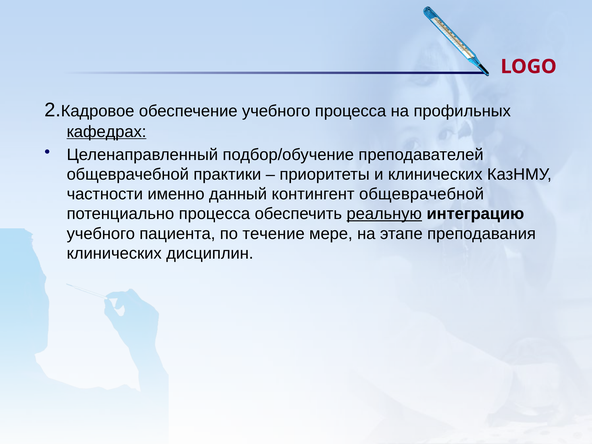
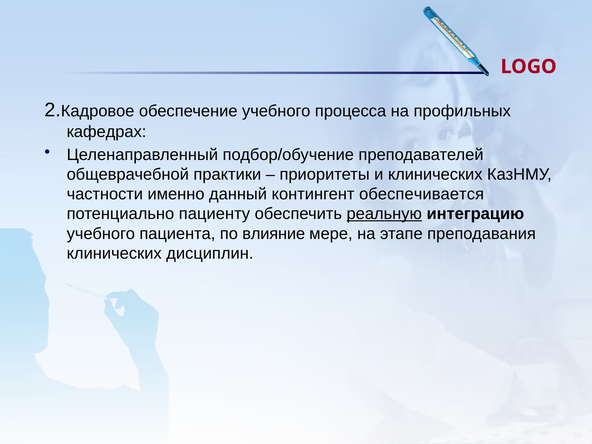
кафедрах underline: present -> none (107, 132)
контингент общеврачебной: общеврачебной -> обеспечивается (422, 194)
потенциально процесса: процесса -> пациенту (214, 214)
течение: течение -> влияние (274, 234)
